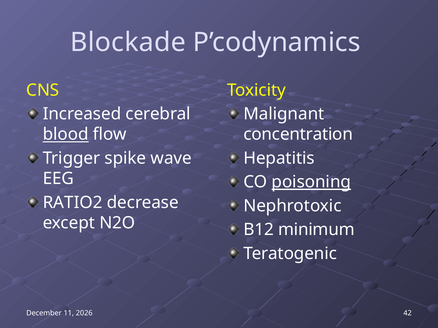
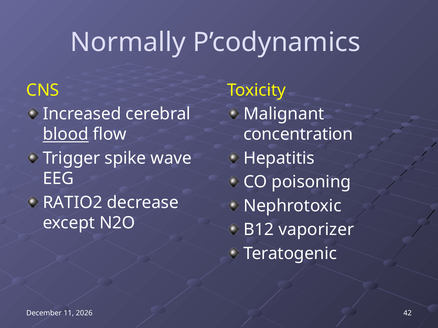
Blockade: Blockade -> Normally (128, 42)
poisoning underline: present -> none (311, 182)
minimum: minimum -> vaporizer (316, 230)
